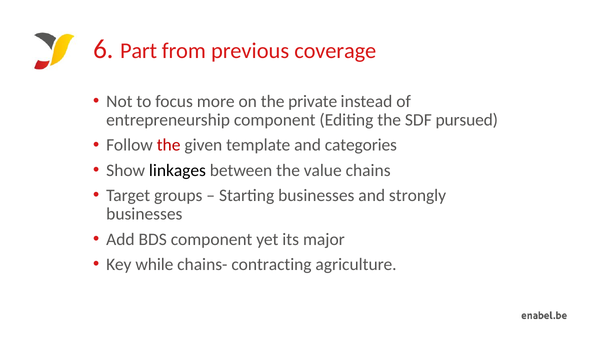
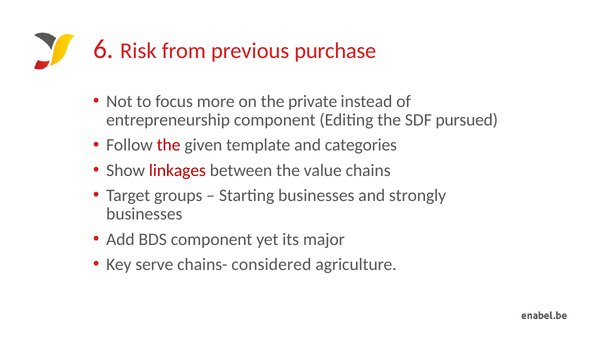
Part: Part -> Risk (138, 51)
coverage: coverage -> purchase (335, 51)
linkages colour: black -> red (177, 171)
while: while -> serve (154, 265)
contracting: contracting -> considered (271, 265)
